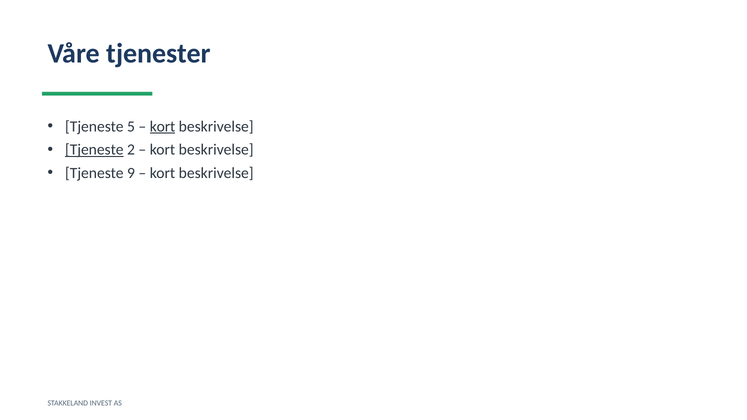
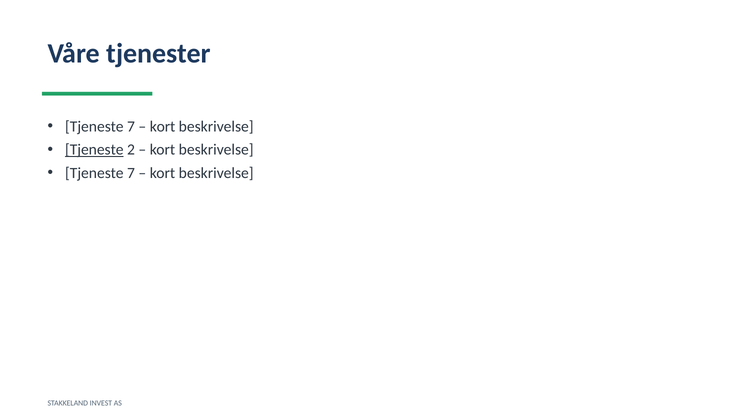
5: 5 -> 7 (131, 127)
kort underline: present -> none (163, 127)
9: 9 -> 7 (131, 173)
